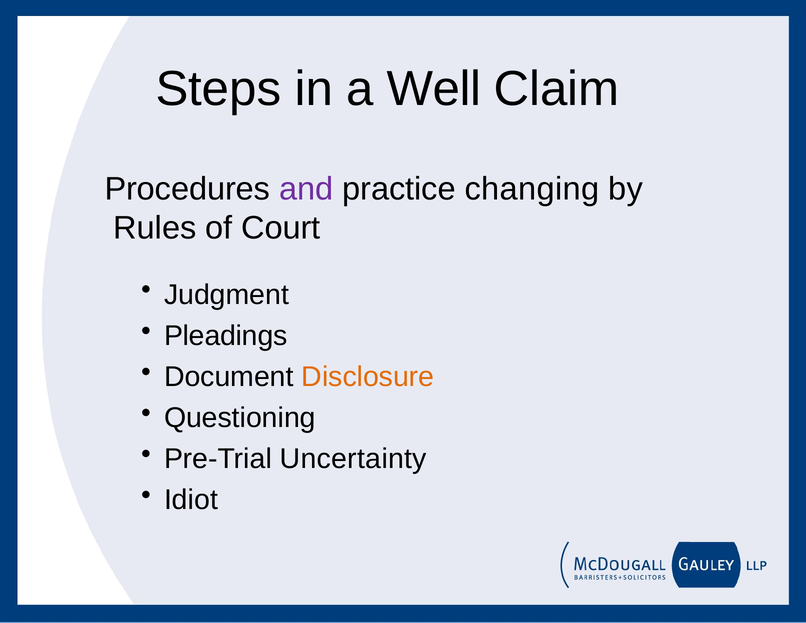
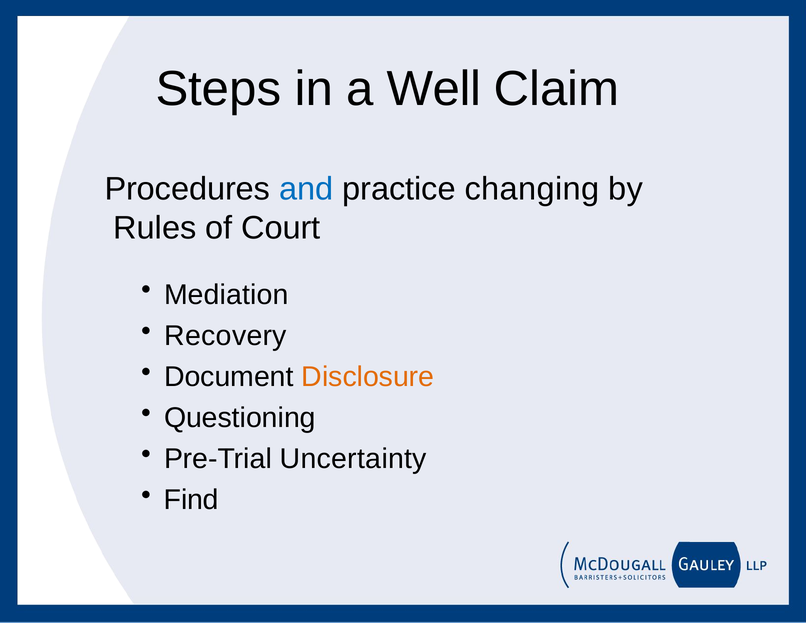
and colour: purple -> blue (306, 189)
Judgment: Judgment -> Mediation (226, 295)
Pleadings: Pleadings -> Recovery (226, 336)
Idiot: Idiot -> Find (191, 500)
